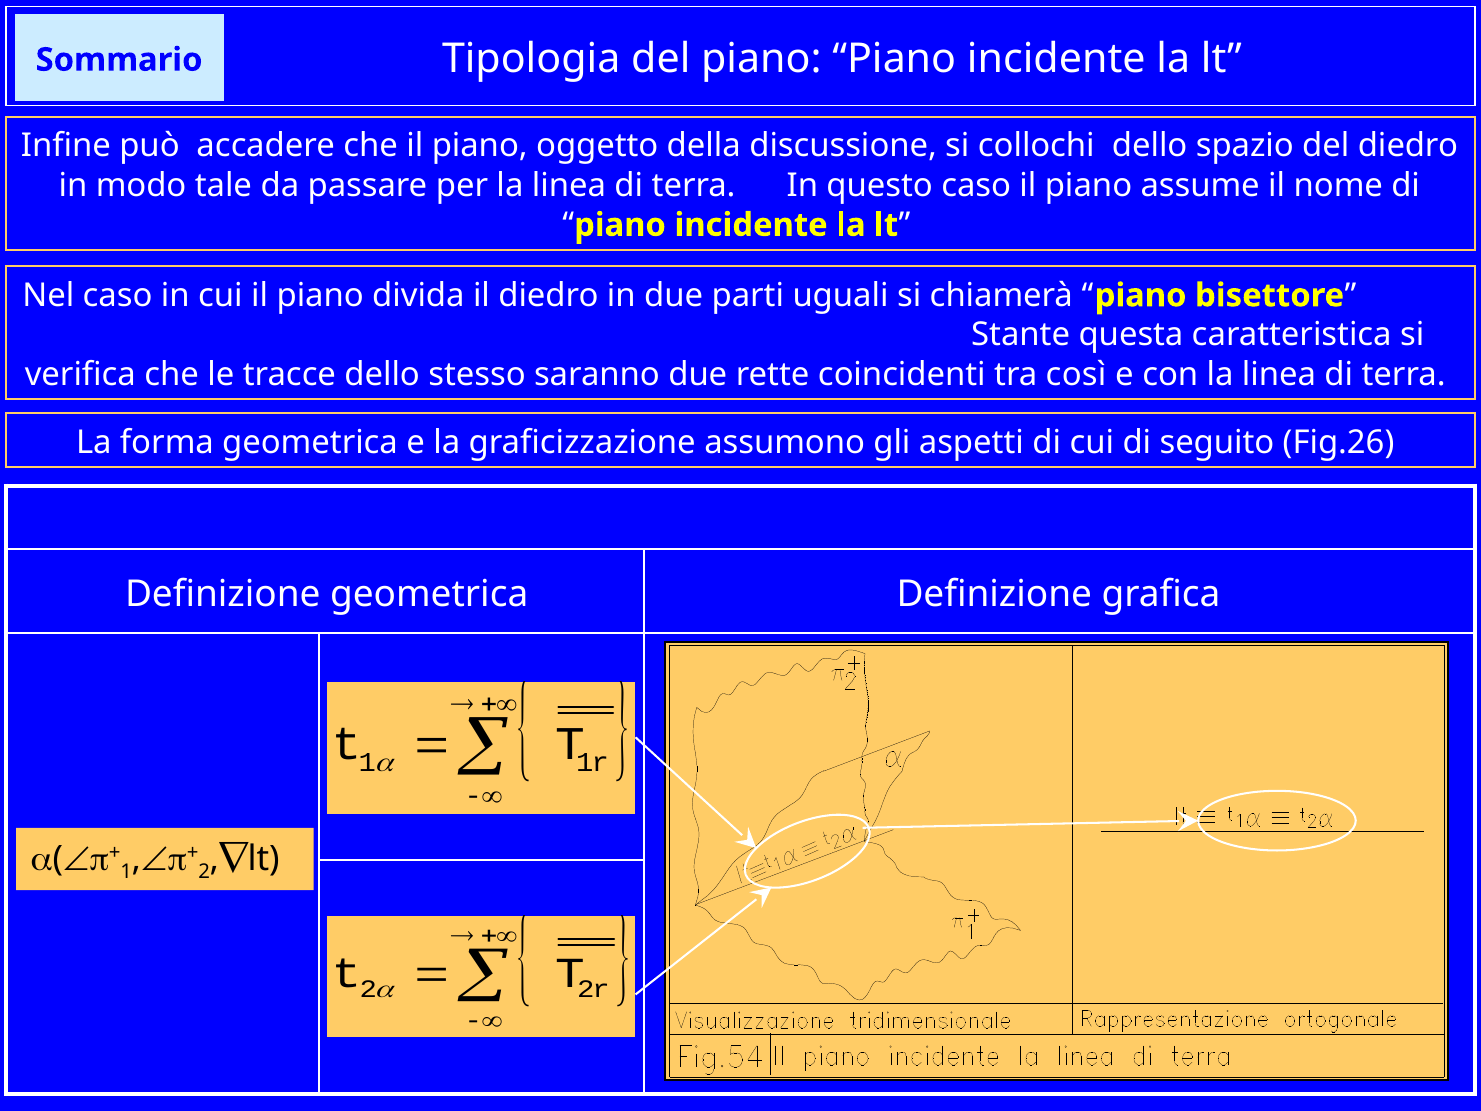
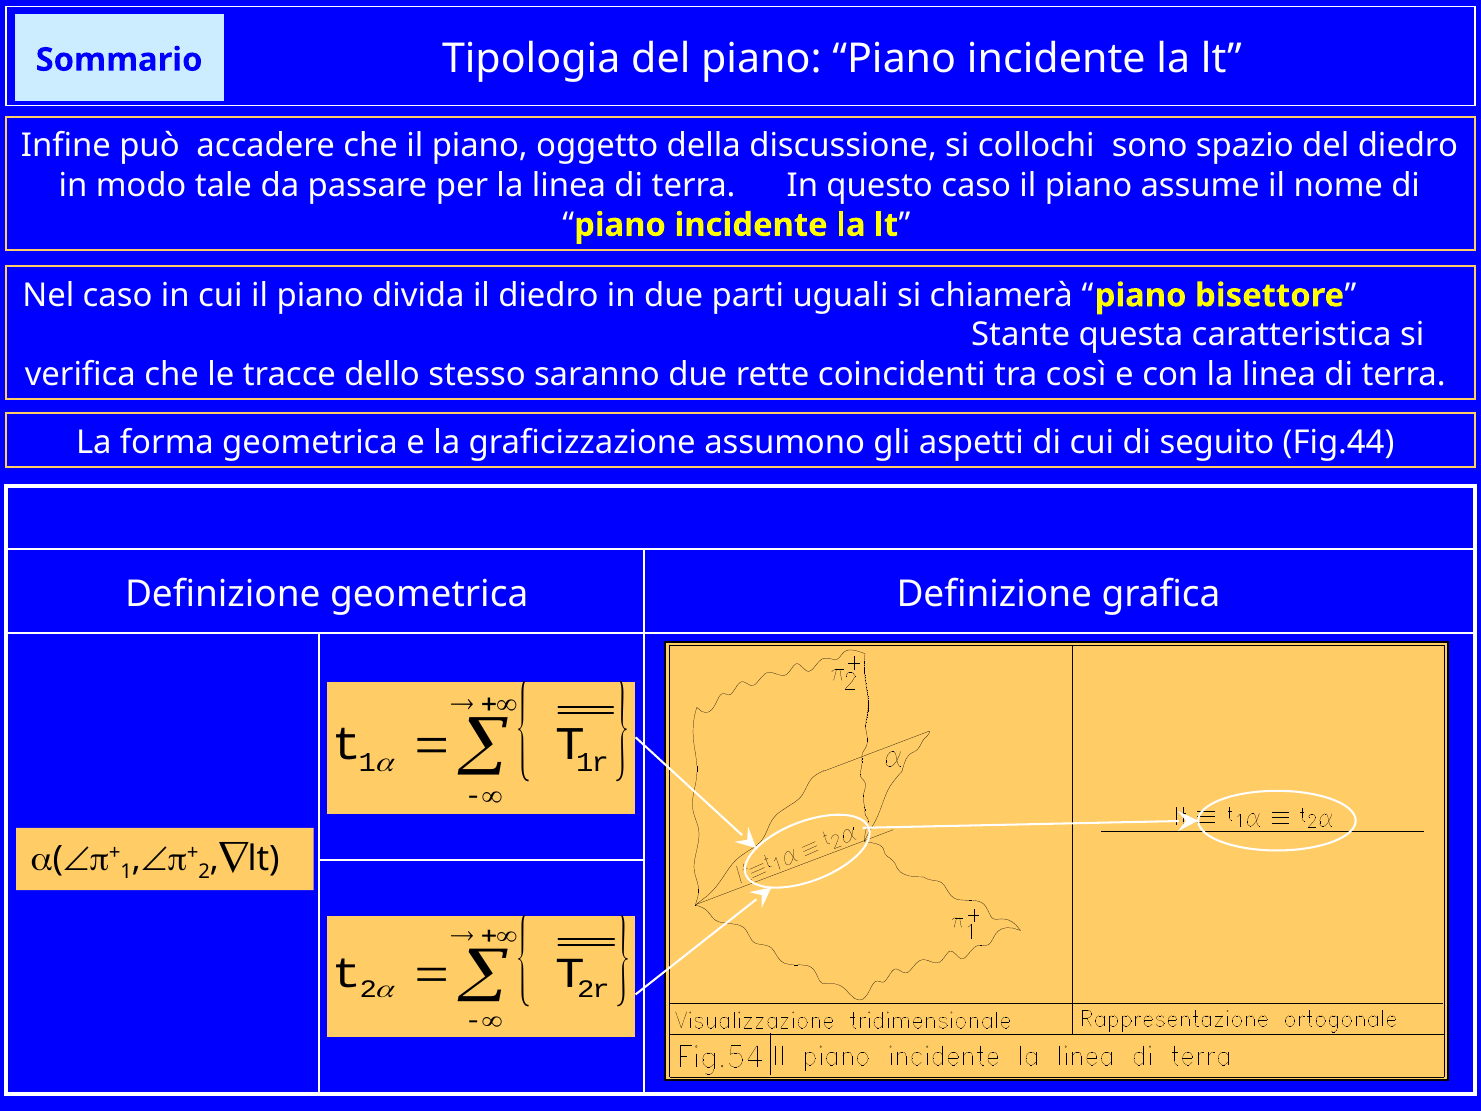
collochi dello: dello -> sono (1150, 146)
Fig.26: Fig.26 -> Fig.44 (1339, 442)
